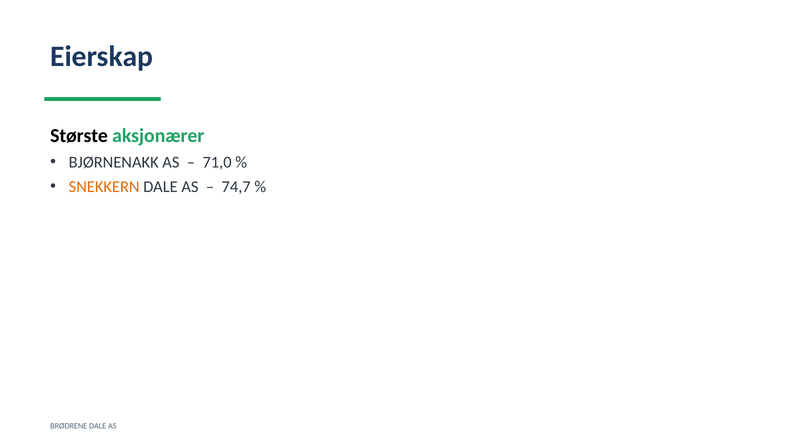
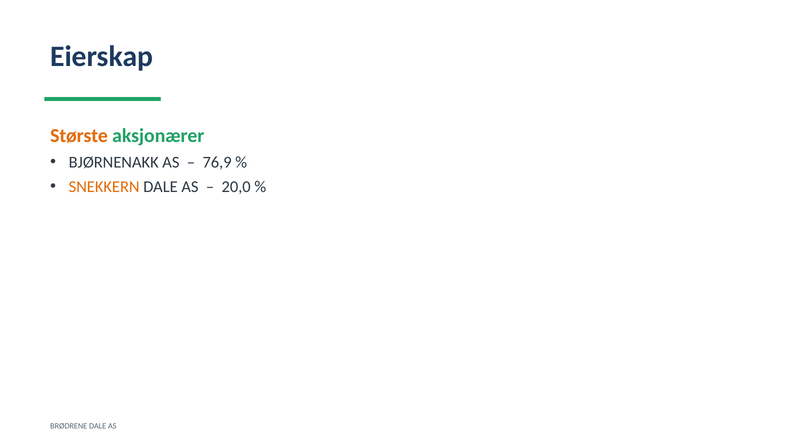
Største colour: black -> orange (79, 136)
71,0: 71,0 -> 76,9 (217, 162)
74,7: 74,7 -> 20,0 (236, 187)
